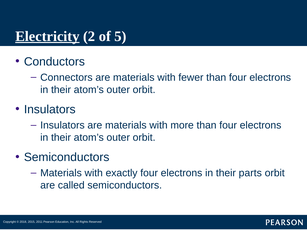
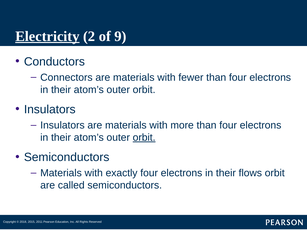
5: 5 -> 9 (120, 36)
orbit underline: none -> present (144, 138)
parts: parts -> flows (250, 173)
